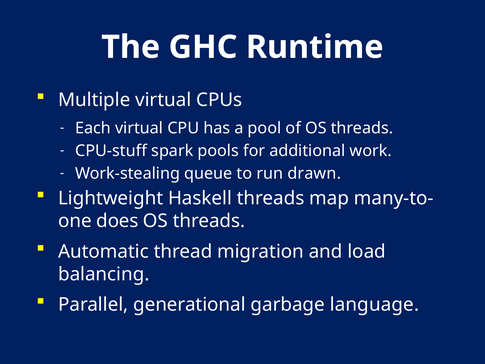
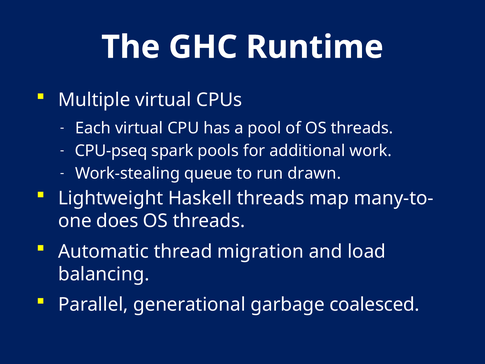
CPU-stuff: CPU-stuff -> CPU-pseq (111, 151)
language: language -> coalesced (375, 304)
